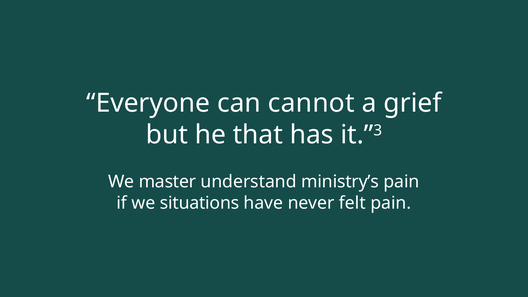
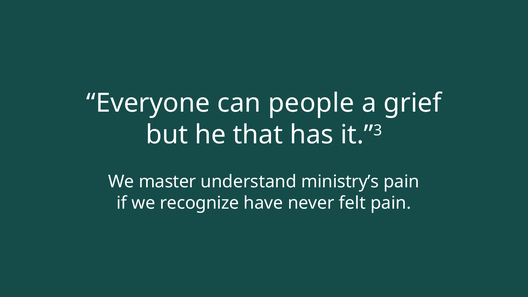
cannot: cannot -> people (311, 103)
situations: situations -> recognize (200, 203)
